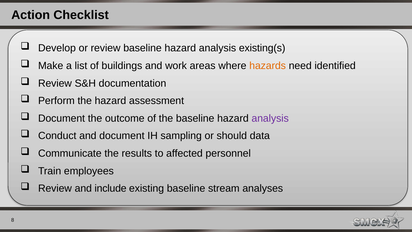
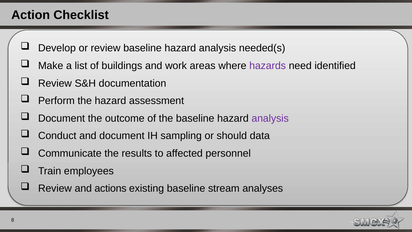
existing(s: existing(s -> needed(s (262, 48)
hazards colour: orange -> purple (268, 66)
include: include -> actions (111, 188)
